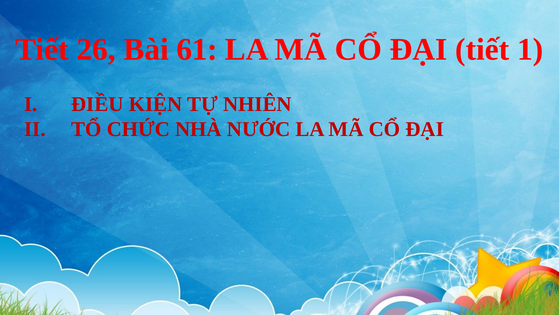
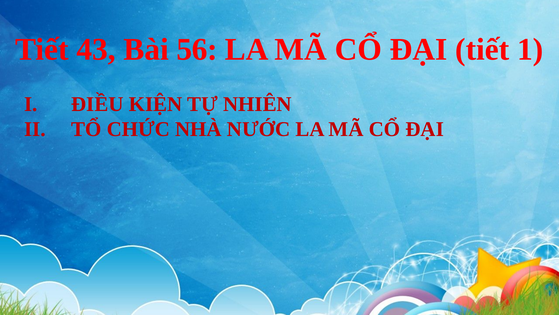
26: 26 -> 43 (96, 49)
61: 61 -> 56 (197, 49)
